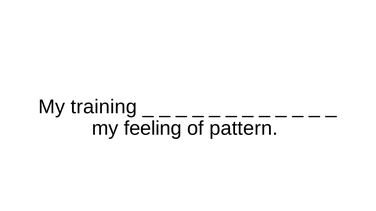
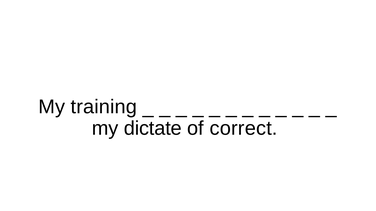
feeling: feeling -> dictate (153, 129)
pattern: pattern -> correct (244, 129)
